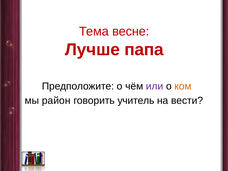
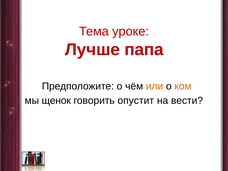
весне: весне -> уроке (131, 31)
или colour: purple -> orange (155, 86)
район: район -> щенок (56, 100)
учитель: учитель -> опустит (136, 100)
